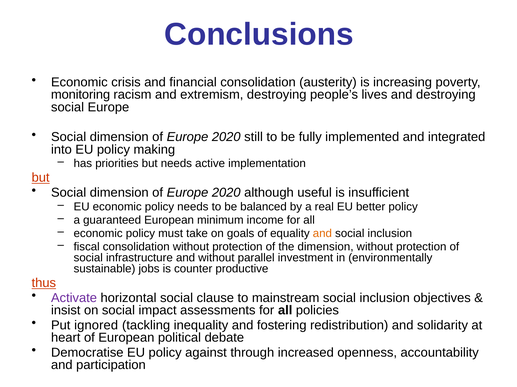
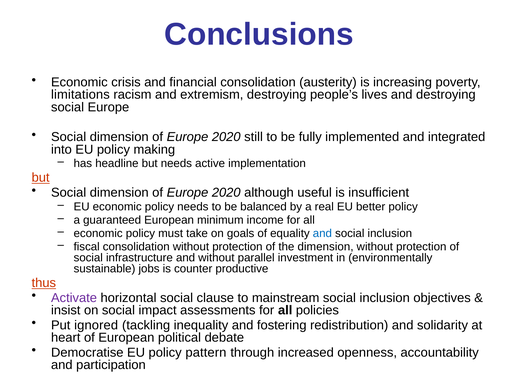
monitoring: monitoring -> limitations (80, 95)
priorities: priorities -> headline (117, 164)
and colour: orange -> blue (322, 234)
against: against -> pattern (206, 353)
